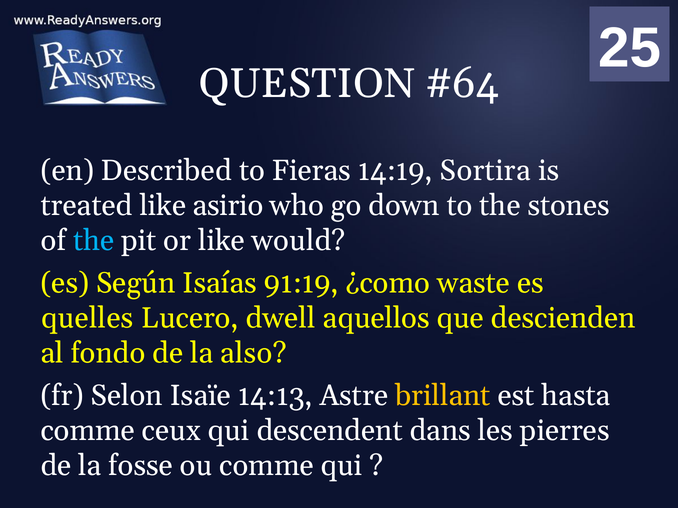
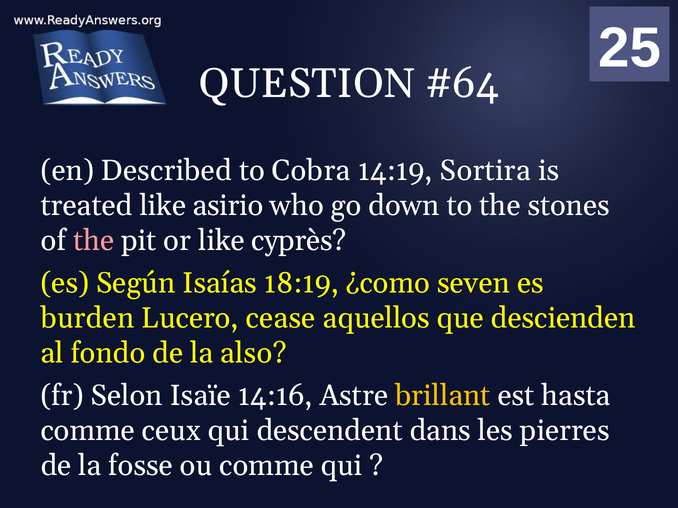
Fieras: Fieras -> Cobra (311, 171)
the colour: light blue -> pink (94, 241)
would: would -> cyprès (299, 241)
91:19: 91:19 -> 18:19 (301, 283)
waste: waste -> seven (474, 283)
quelles: quelles -> burden (87, 318)
dwell: dwell -> cease (281, 318)
14:13: 14:13 -> 14:16 (275, 396)
